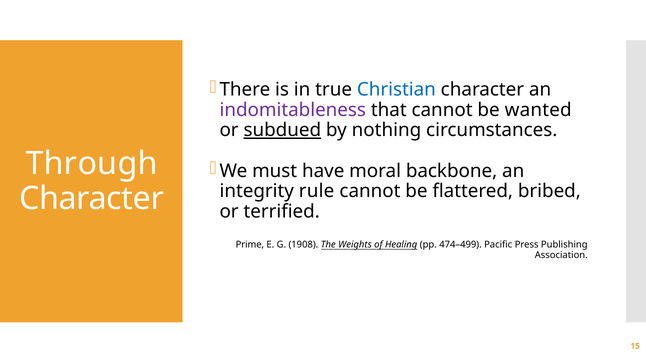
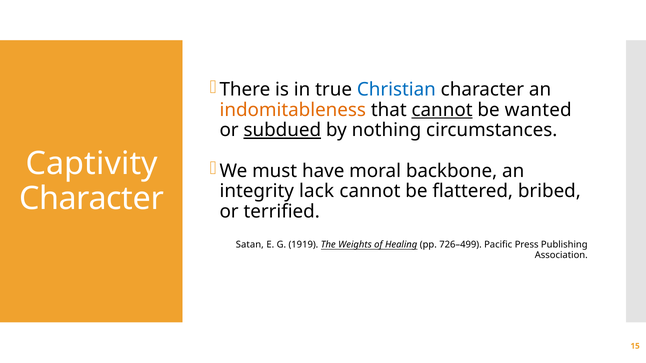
indomitableness colour: purple -> orange (293, 110)
cannot underline: none -> present (442, 110)
Through: Through -> Captivity (92, 164)
rule: rule -> lack (317, 191)
Prime: Prime -> Satan (250, 245)
1908: 1908 -> 1919 (303, 245)
474–499: 474–499 -> 726–499 (460, 245)
